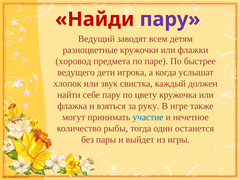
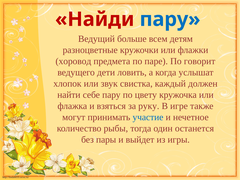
пару colour: purple -> blue (170, 19)
заводят: заводят -> больше (132, 39)
быстрее: быстрее -> говорит (200, 61)
игрока: игрока -> ловить (132, 72)
